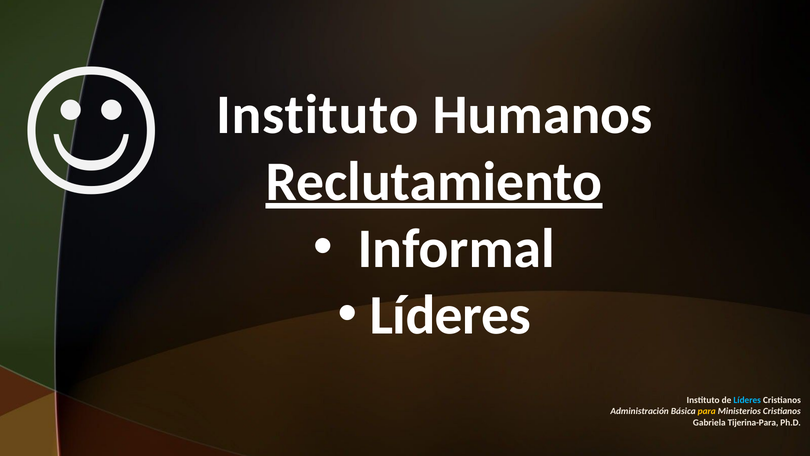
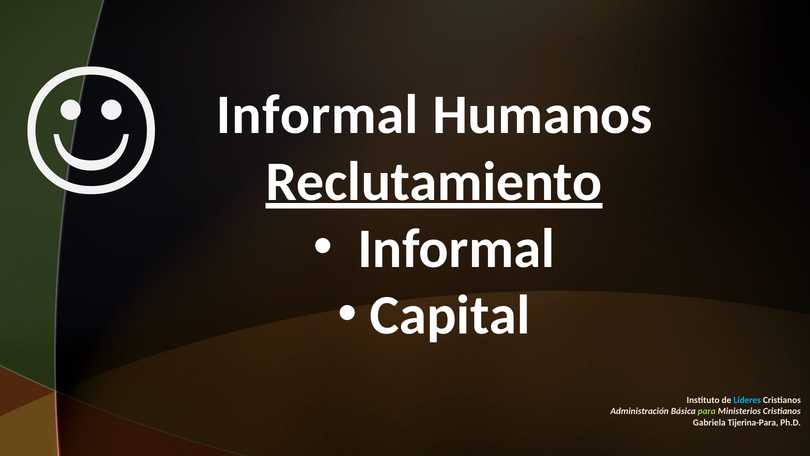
Instituto: Instituto -> Informal (318, 115)
Líderes: Líderes -> Capital (450, 315)
para colour: yellow -> light green (707, 411)
